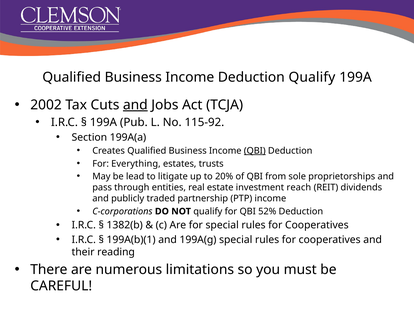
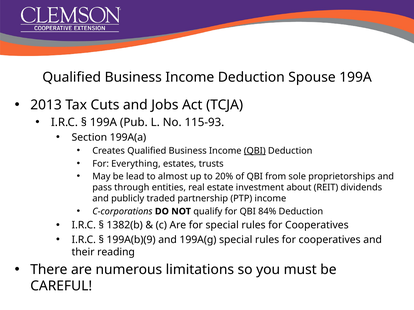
Deduction Qualify: Qualify -> Spouse (312, 78)
2002: 2002 -> 2013 (46, 105)
and underline: present -> none (135, 105)
115-92: 115-92 -> 115-93 (204, 122)
litigate: litigate -> almost (173, 177)
reach: reach -> about (299, 188)
52%: 52% -> 84% (267, 212)
199A(b)(1: 199A(b)(1 -> 199A(b)(9 (131, 240)
